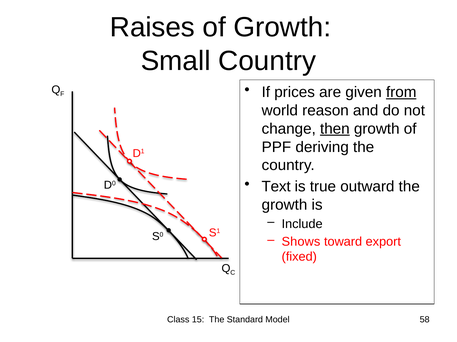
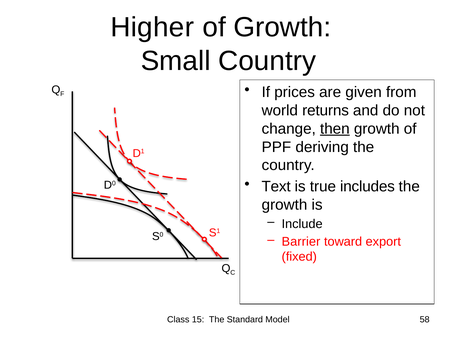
Raises: Raises -> Higher (152, 27)
from underline: present -> none (401, 92)
reason: reason -> returns (326, 111)
outward: outward -> includes (367, 187)
Shows: Shows -> Barrier (301, 242)
